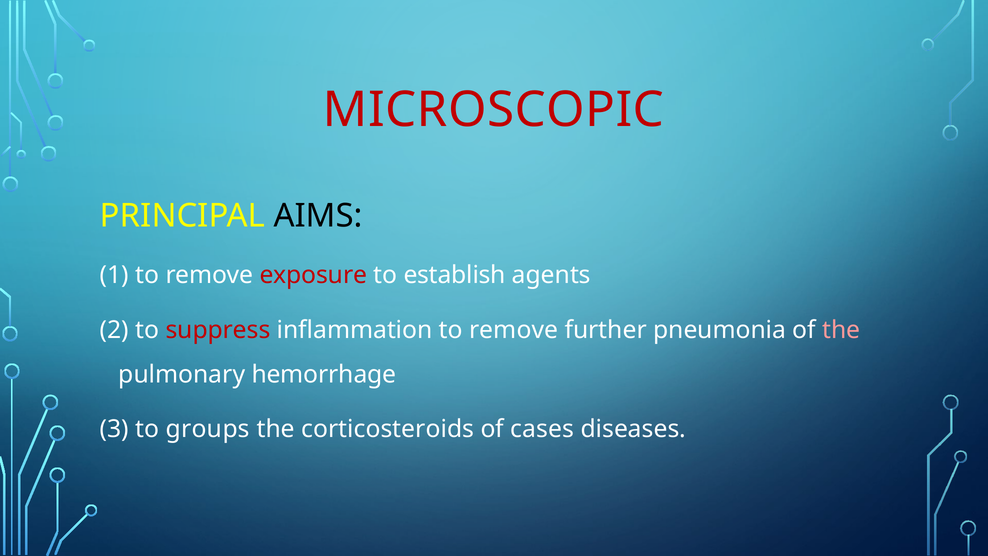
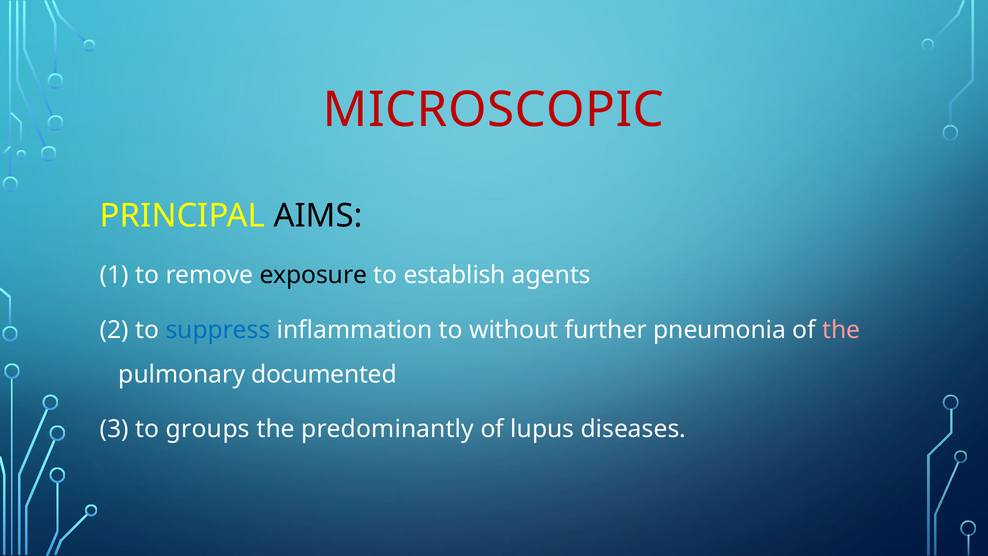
exposure colour: red -> black (313, 275)
suppress colour: red -> blue (218, 330)
inflammation to remove: remove -> without (514, 330)
hemorrhage: hemorrhage -> documented (324, 374)
corticosteroids: corticosteroids -> predominantly (388, 429)
cases: cases -> lupus (542, 429)
